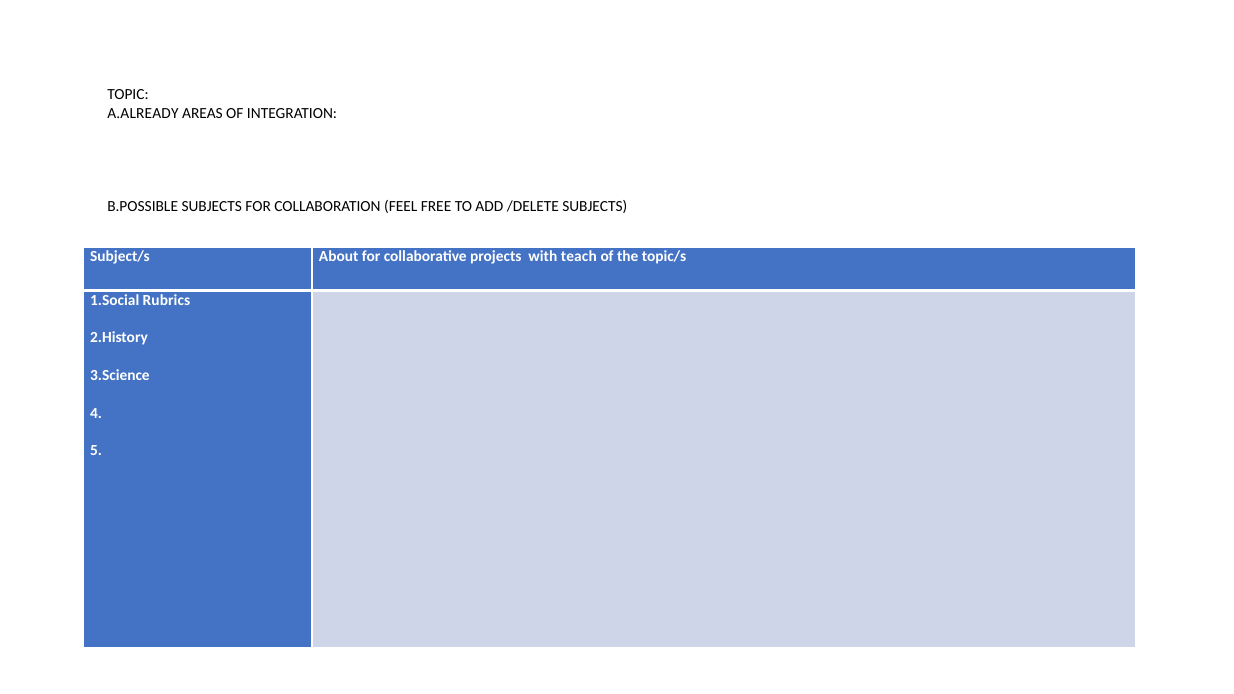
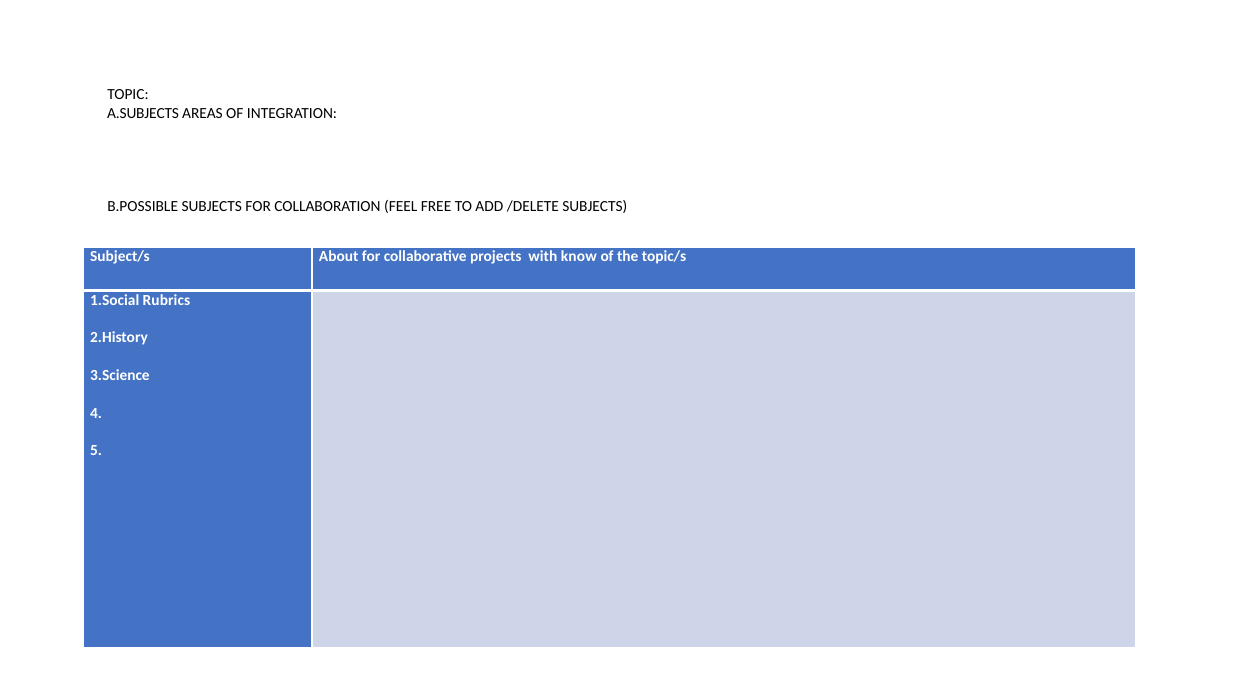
A.ALREADY: A.ALREADY -> A.SUBJECTS (143, 113)
teach: teach -> know (579, 257)
